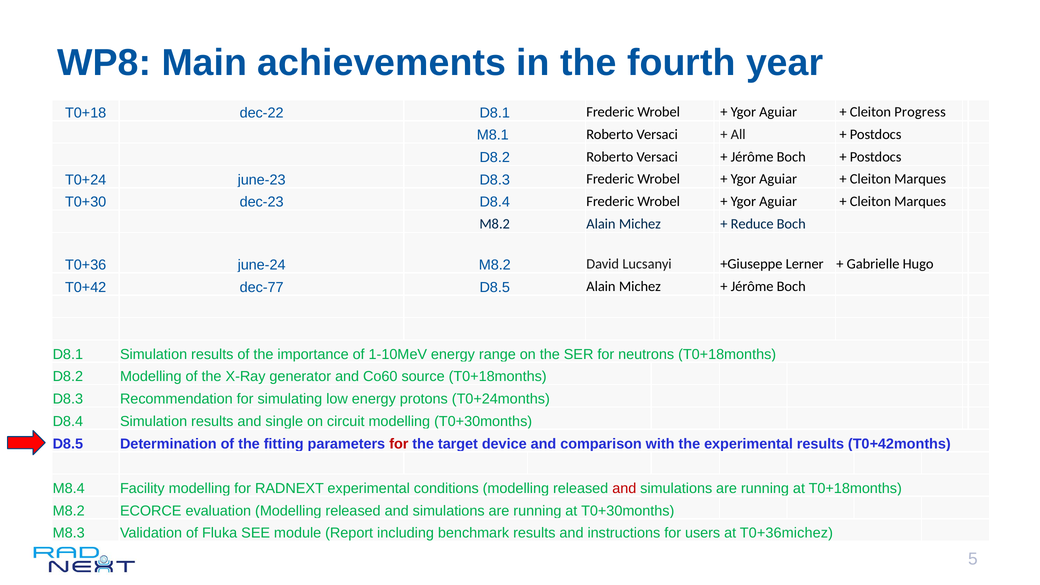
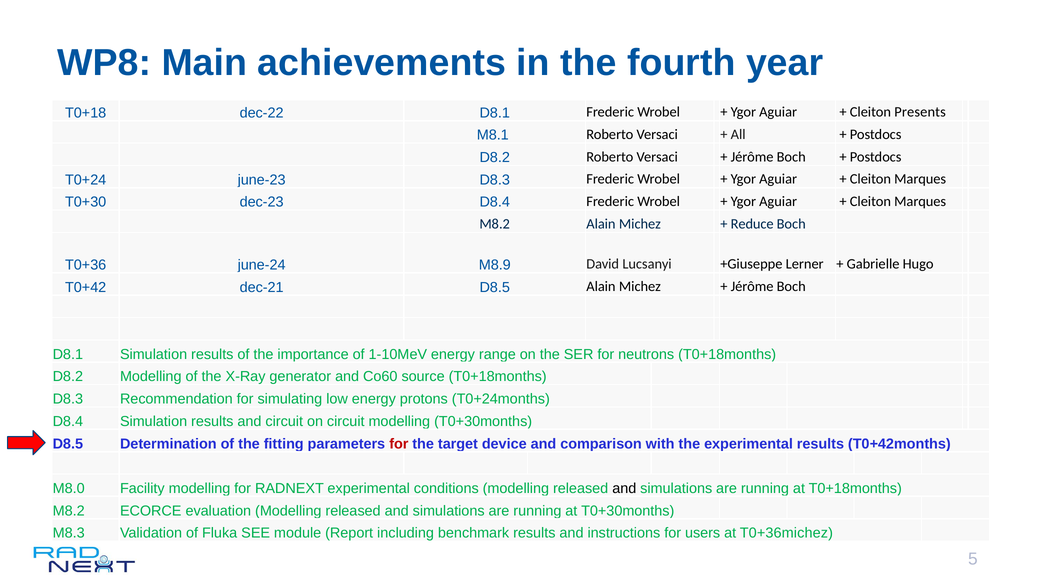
Progress: Progress -> Presents (920, 112)
june-24 M8.2: M8.2 -> M8.9 (495, 265)
dec-77: dec-77 -> dec-21 (262, 287)
and single: single -> circuit (284, 421)
M8.4: M8.4 -> M8.0 (69, 488)
and colour: red -> black (624, 488)
